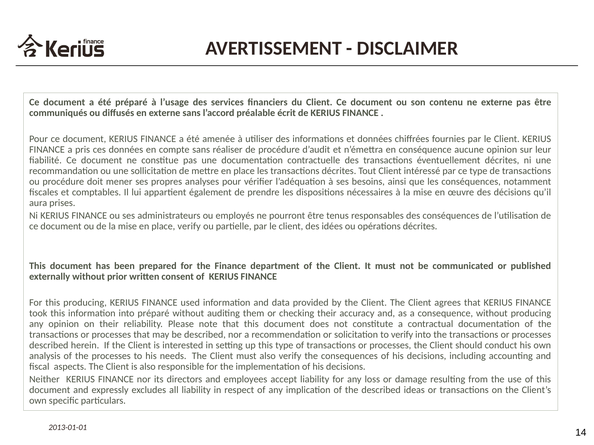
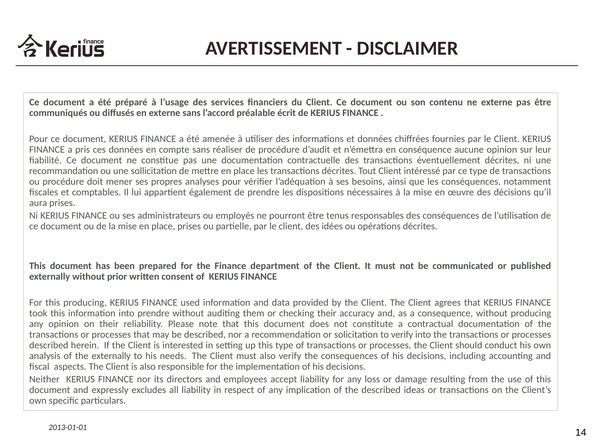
place verify: verify -> prises (189, 226)
into préparé: préparé -> prendre (154, 314)
the processes: processes -> externally (111, 356)
